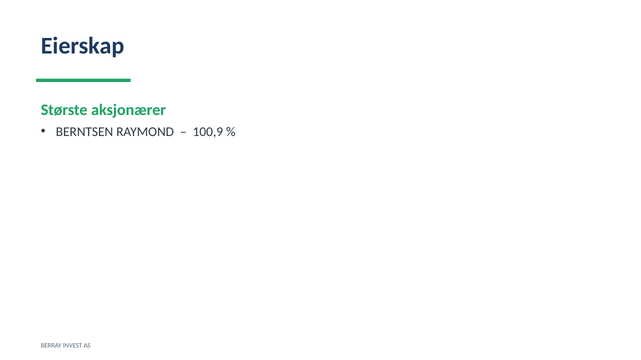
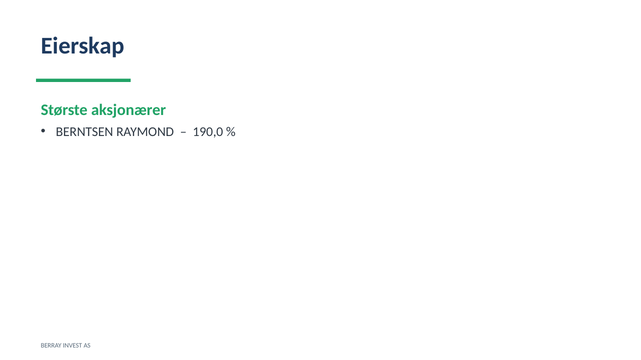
100,9: 100,9 -> 190,0 (208, 132)
